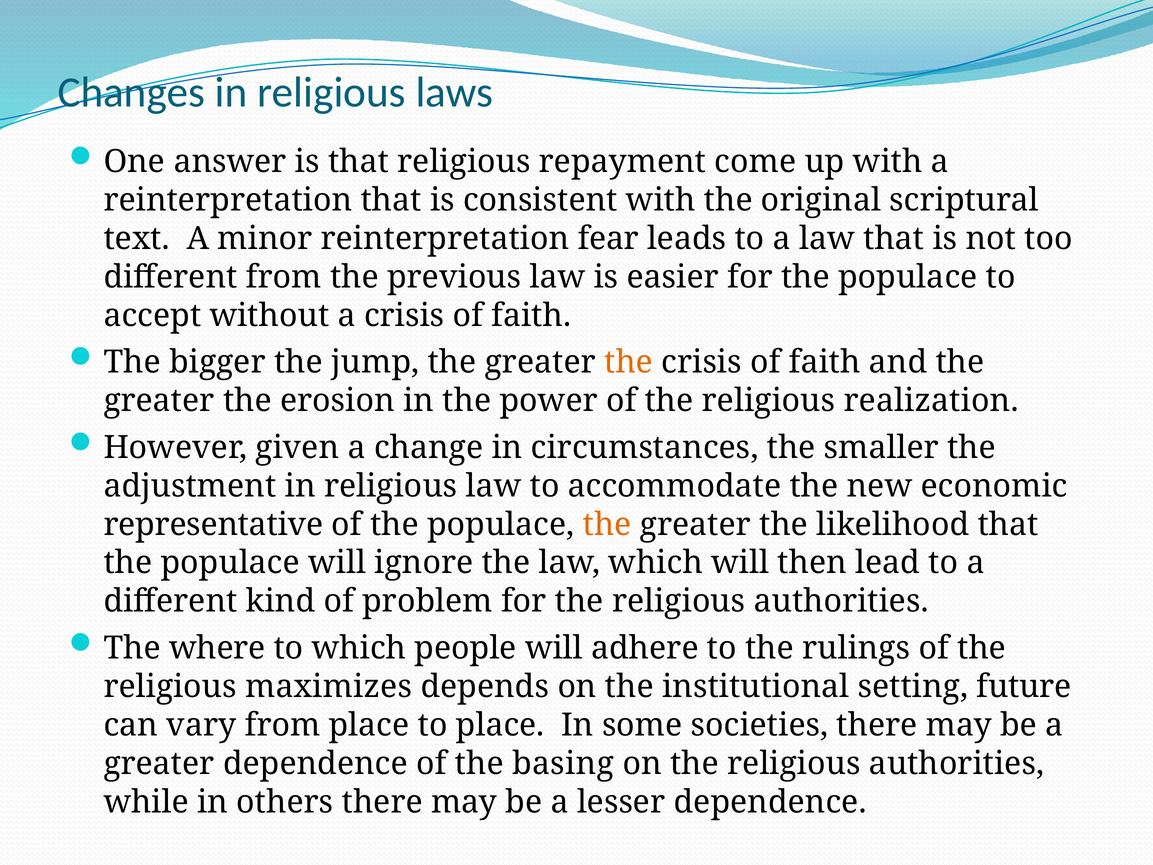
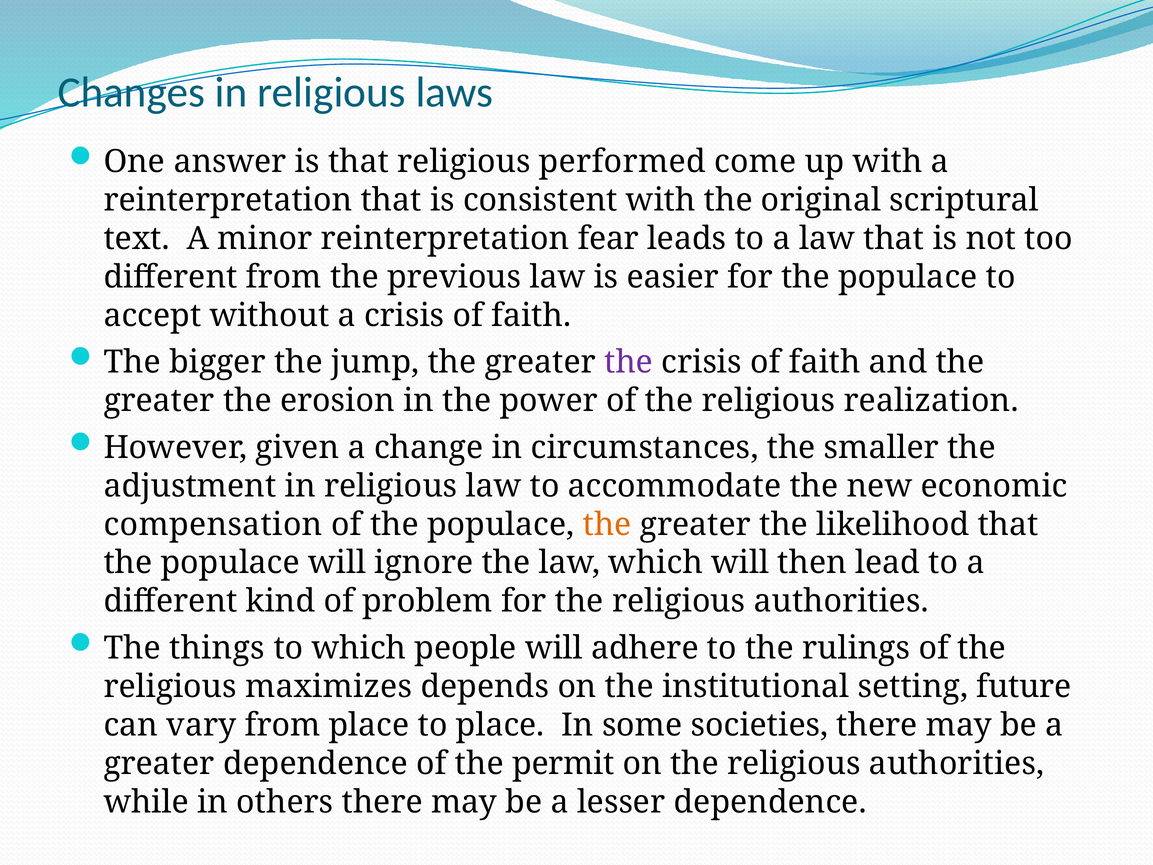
repayment: repayment -> performed (622, 162)
the colour: orange -> purple (629, 362)
representative: representative -> compensation (213, 524)
where: where -> things (217, 648)
basing: basing -> permit (563, 763)
